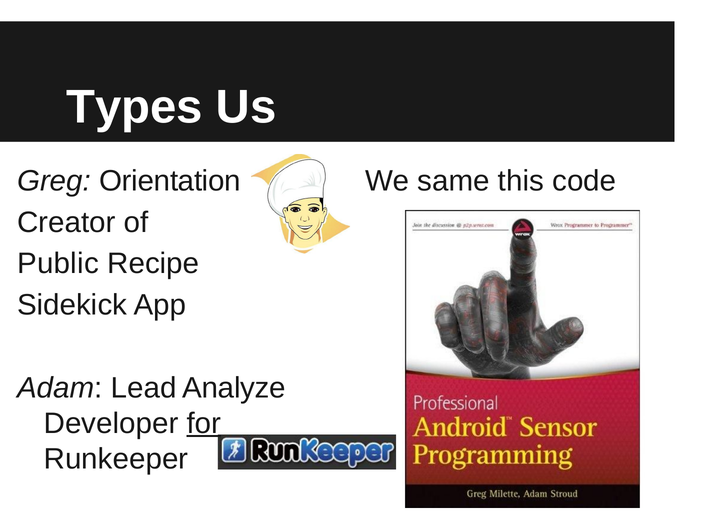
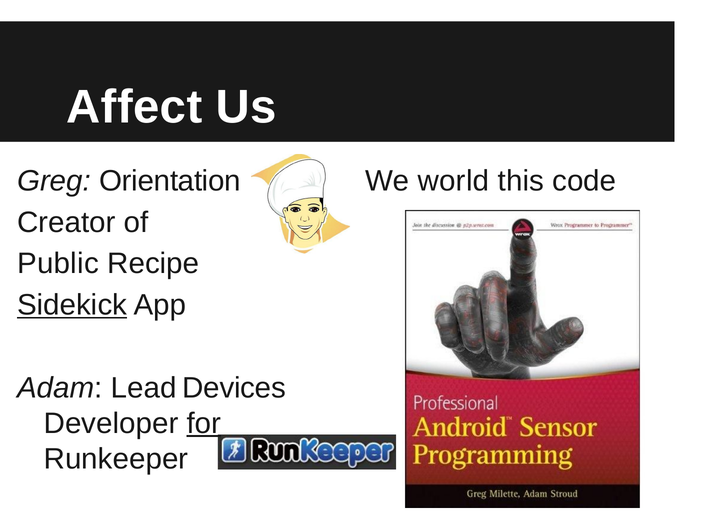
Types: Types -> Affect (134, 107)
same: same -> world (453, 181)
Sidekick underline: none -> present (72, 305)
Analyze: Analyze -> Devices (234, 388)
